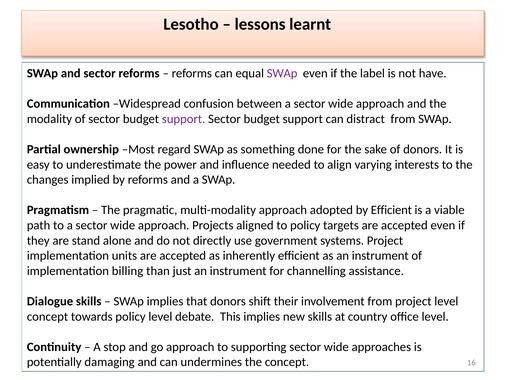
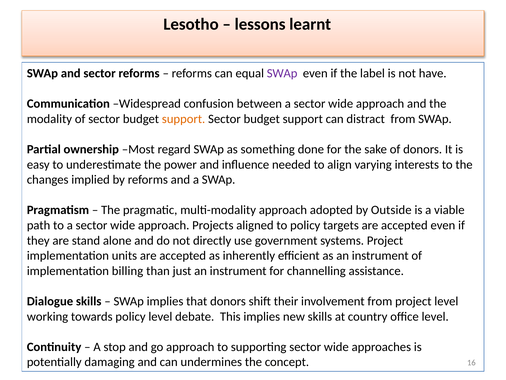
support colour: purple -> orange (184, 119)
by Efficient: Efficient -> Outside (391, 210)
concept: concept -> working (48, 316)
